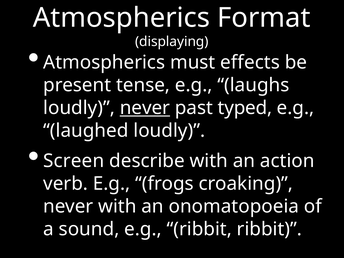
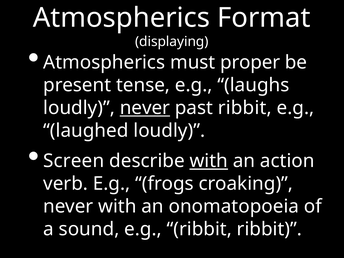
effects: effects -> proper (250, 62)
past typed: typed -> ribbit (245, 108)
with underline: none -> present (209, 161)
